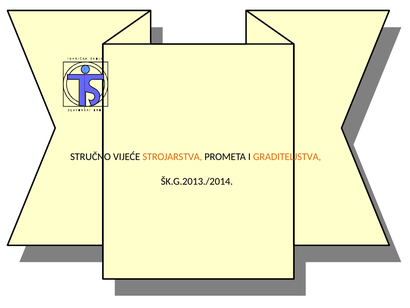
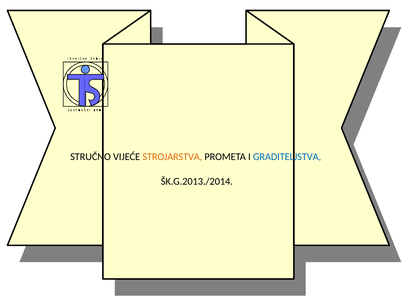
GRADITELJSTVA colour: orange -> blue (287, 157)
